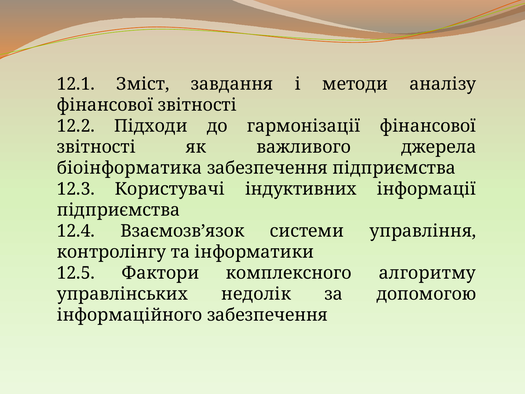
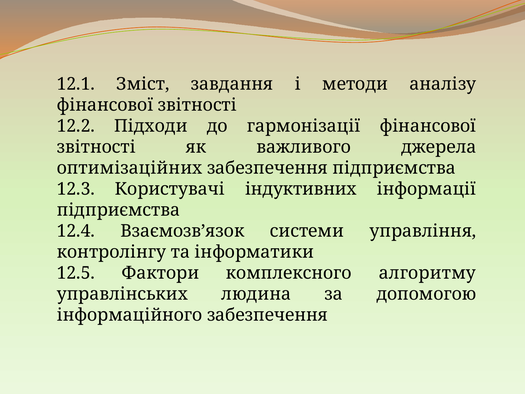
біоінформатика: біоінформатика -> оптимізаційних (130, 168)
недолік: недолік -> людина (256, 294)
